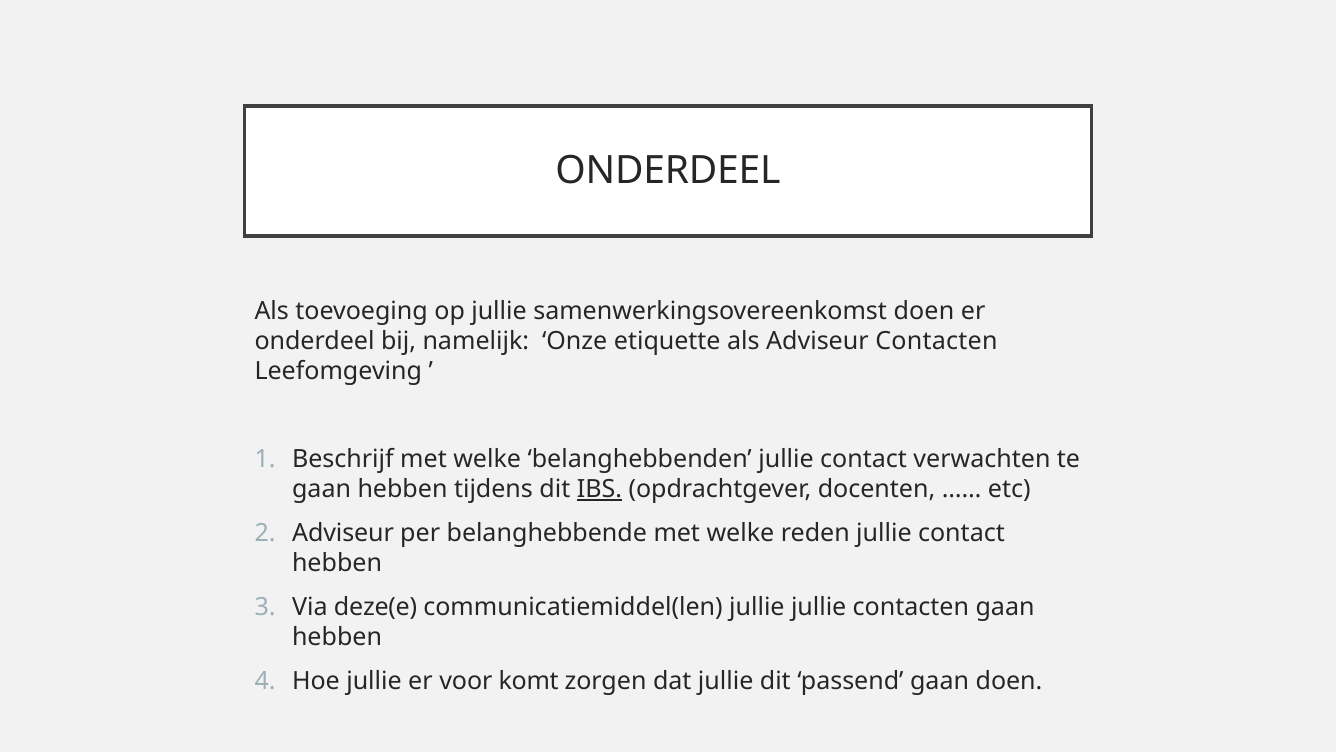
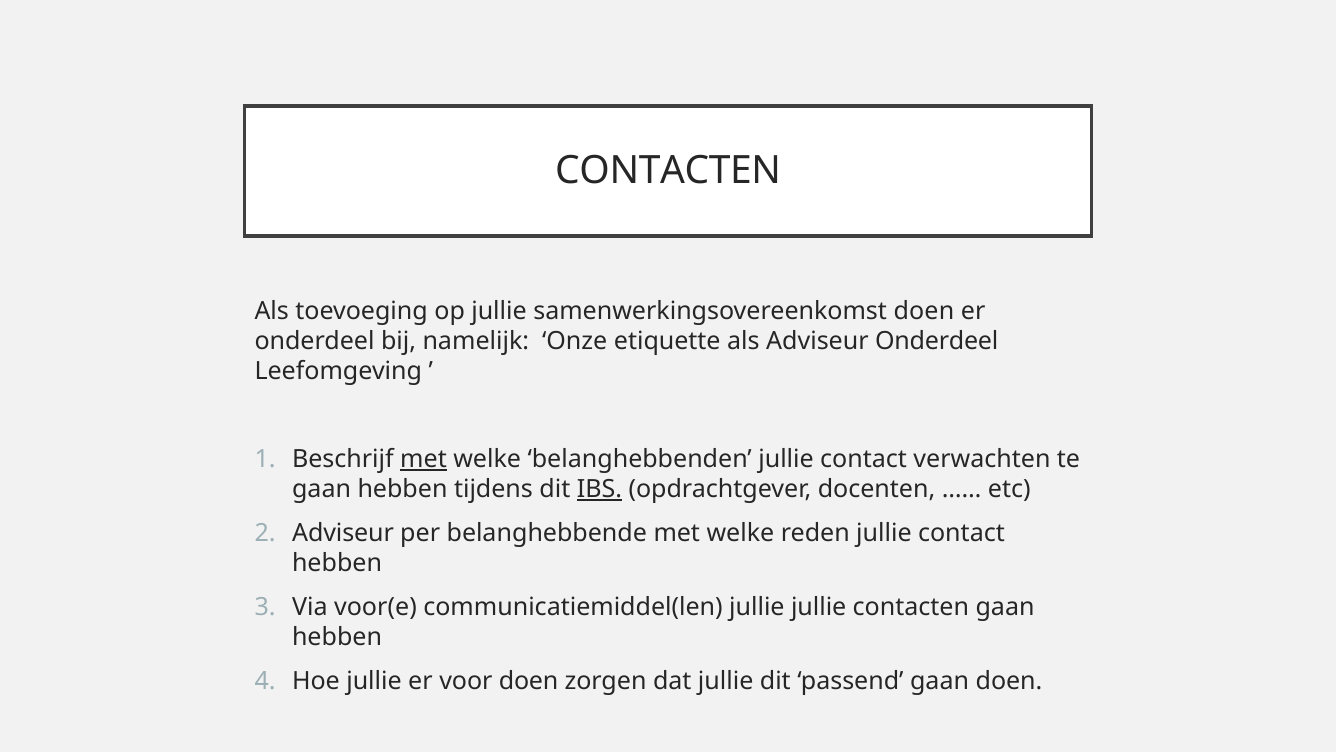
ONDERDEEL: ONDERDEEL -> CONTACTEN (668, 171)
Adviseur Contacten: Contacten -> Onderdeel (937, 341)
met underline: none -> present (424, 459)
deze(e: deze(e -> voor(e (375, 607)
voor komt: komt -> doen (529, 681)
